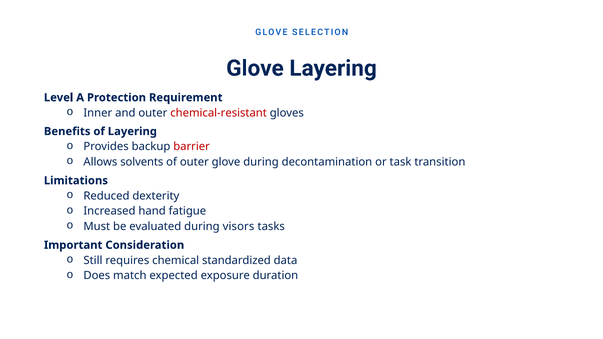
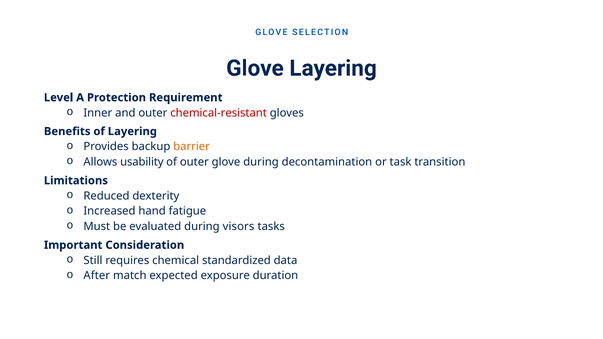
barrier colour: red -> orange (192, 147)
solvents: solvents -> usability (142, 162)
Does: Does -> After (97, 276)
